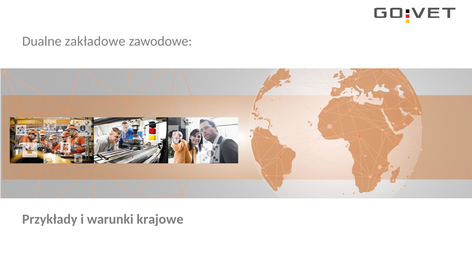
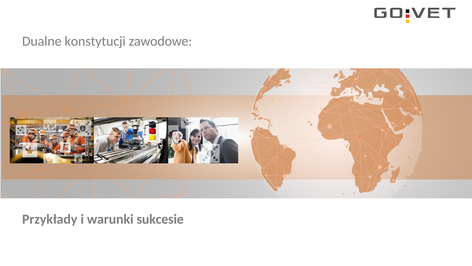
zakładowe: zakładowe -> konstytucji (95, 41)
krajowe: krajowe -> sukcesie (160, 219)
